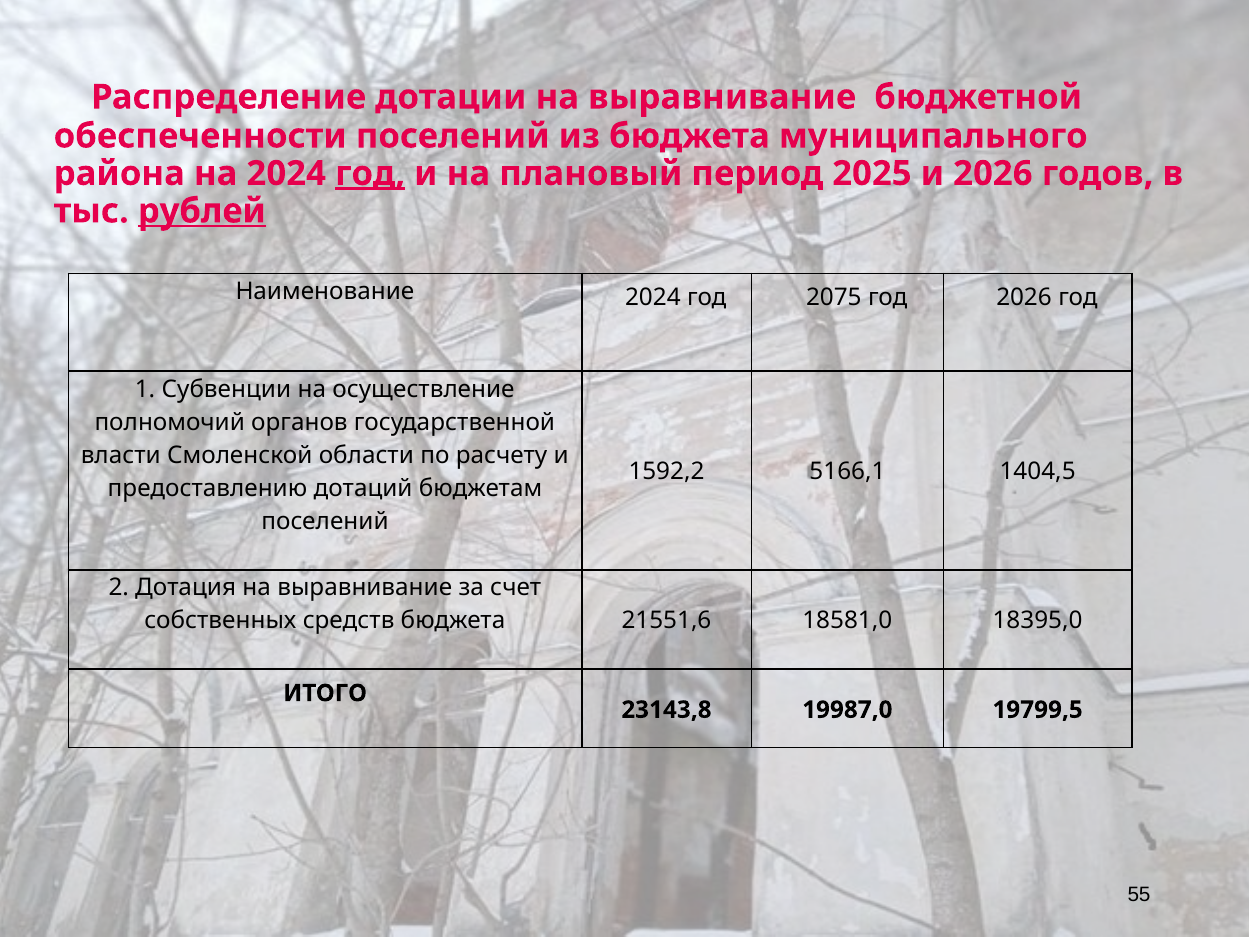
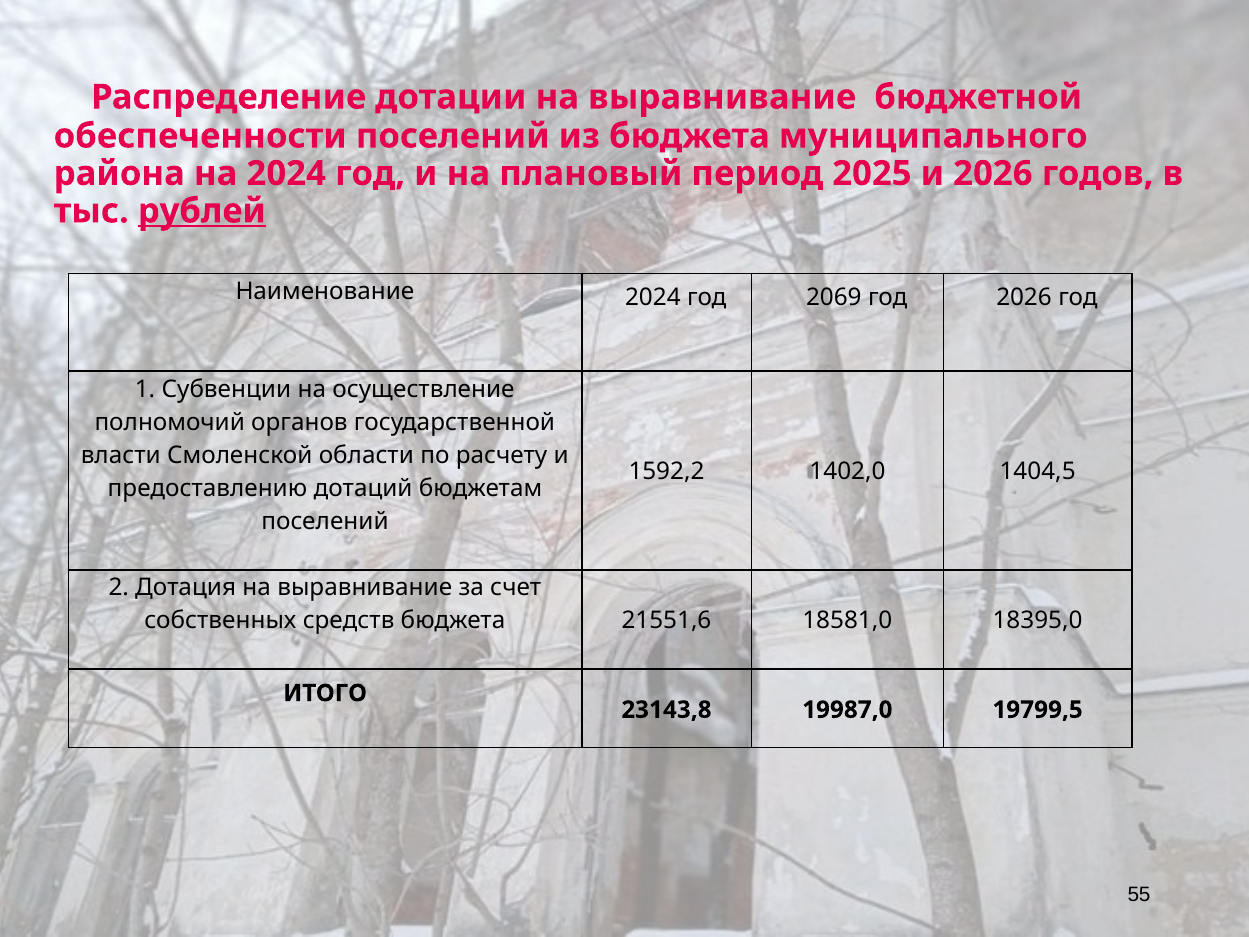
год underline: present -> none (370, 173)
2075: 2075 -> 2069 (834, 297)
5166,1: 5166,1 -> 1402,0 (847, 472)
